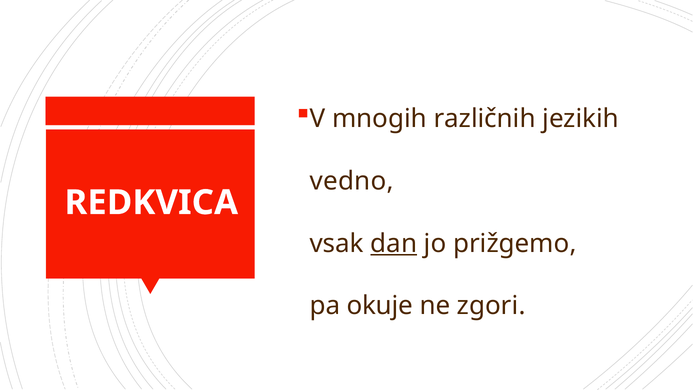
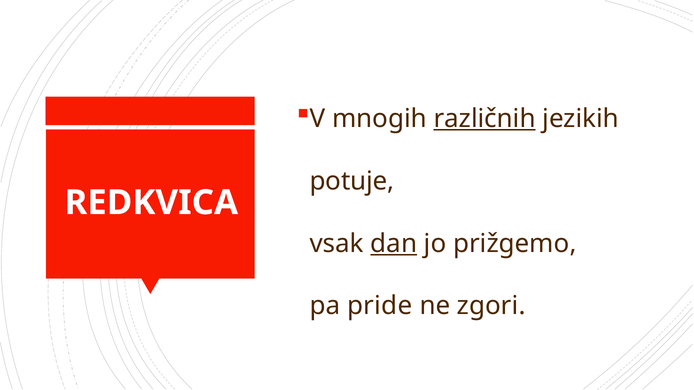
različnih underline: none -> present (485, 119)
vedno: vedno -> potuje (352, 181)
okuje: okuje -> pride (380, 306)
